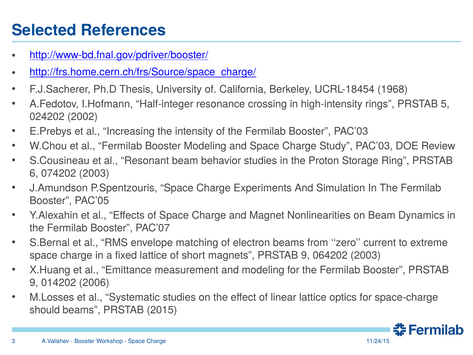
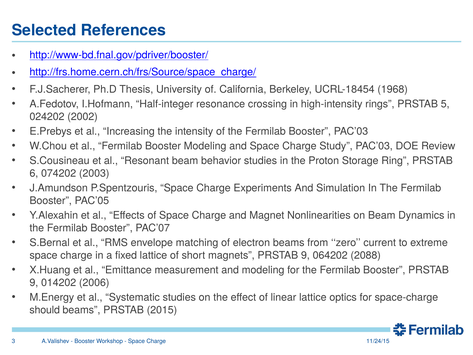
064202 2003: 2003 -> 2088 (366, 255)
M.Losses: M.Losses -> M.Energy (52, 297)
